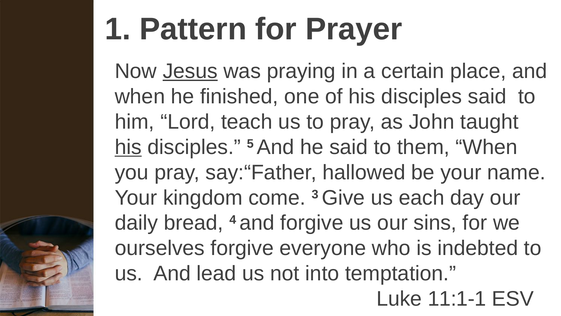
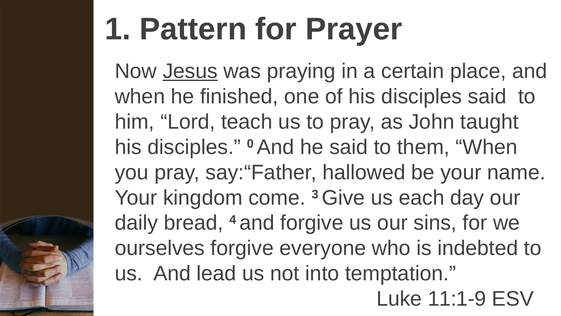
his underline: present -> none (128, 147)
5: 5 -> 0 (250, 144)
11:1-1: 11:1-1 -> 11:1-9 (457, 299)
